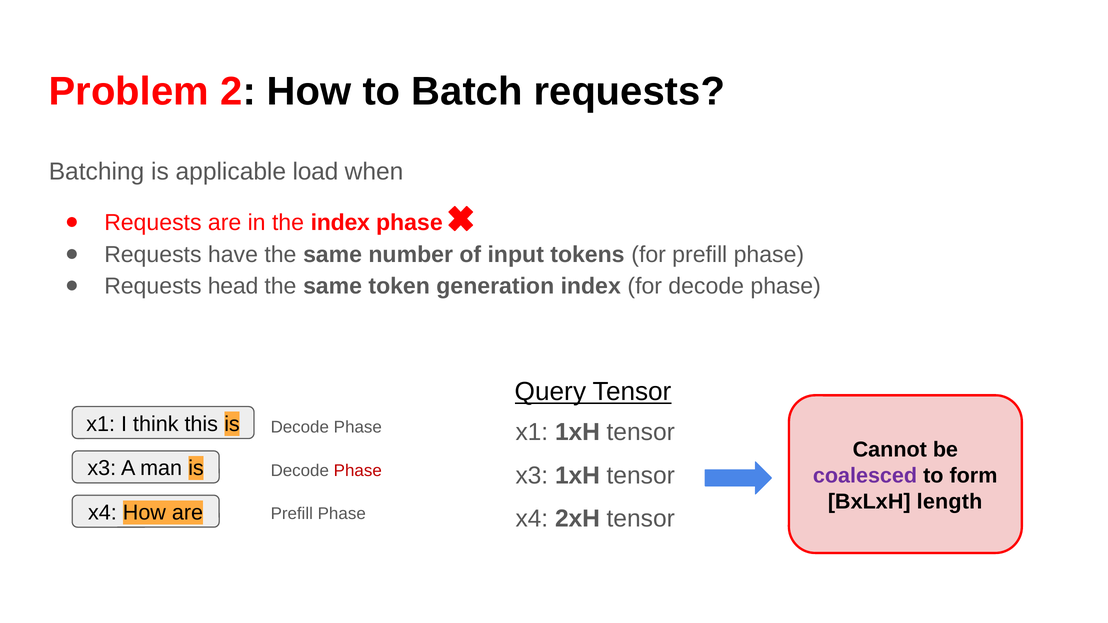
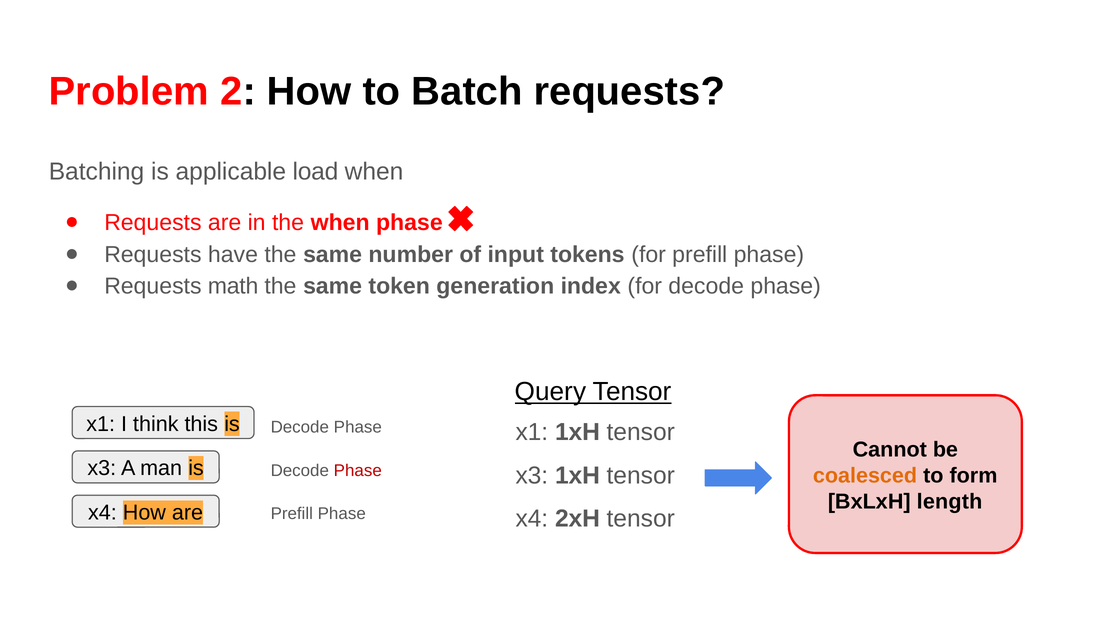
the index: index -> when (340, 223)
head: head -> math (233, 286)
coalesced colour: purple -> orange (865, 476)
